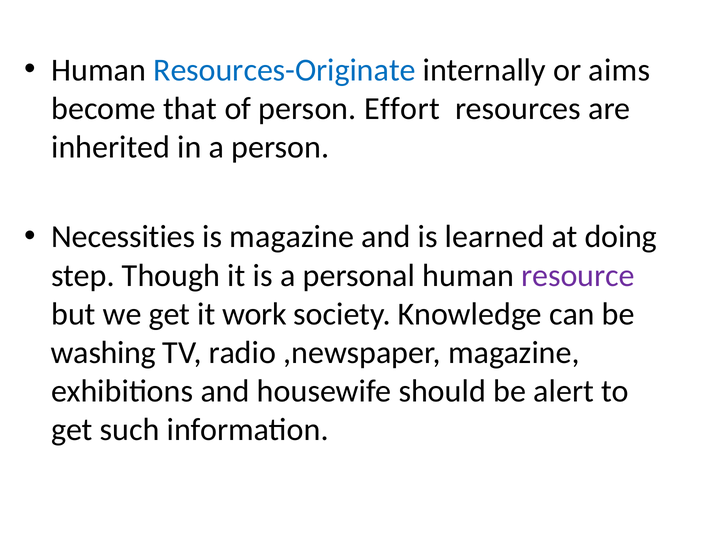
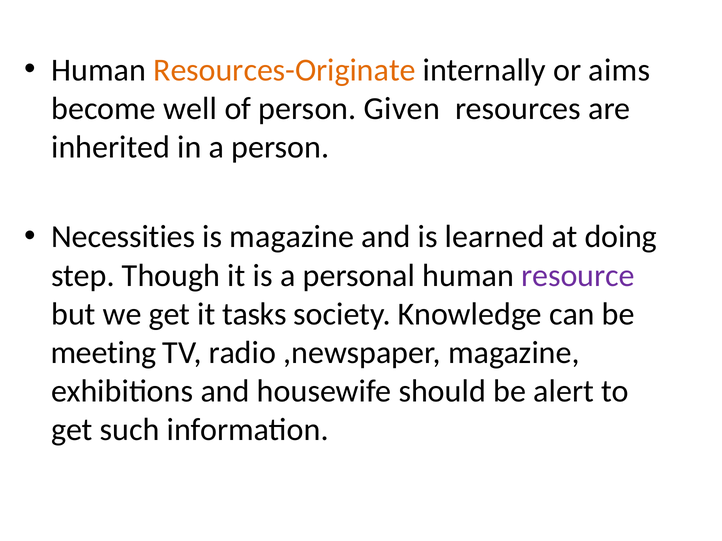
Resources-Originate colour: blue -> orange (284, 70)
that: that -> well (190, 109)
Effort: Effort -> Given (402, 109)
work: work -> tasks (255, 314)
washing: washing -> meeting (103, 353)
